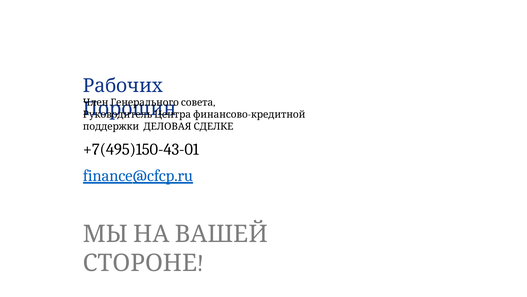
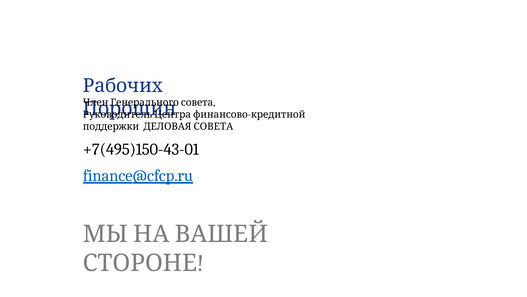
ДЕЛОВАЯ СДЕЛКЕ: СДЕЛКЕ -> СОВЕТА (213, 126)
